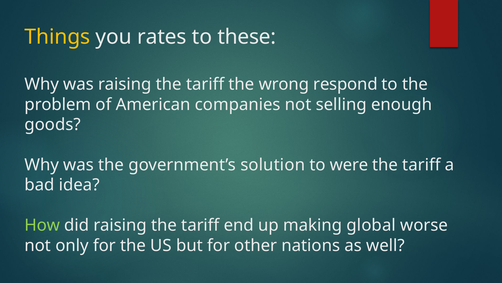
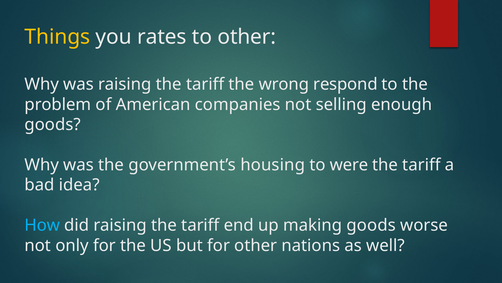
to these: these -> other (247, 37)
solution: solution -> housing (273, 165)
How colour: light green -> light blue (42, 225)
making global: global -> goods (371, 225)
